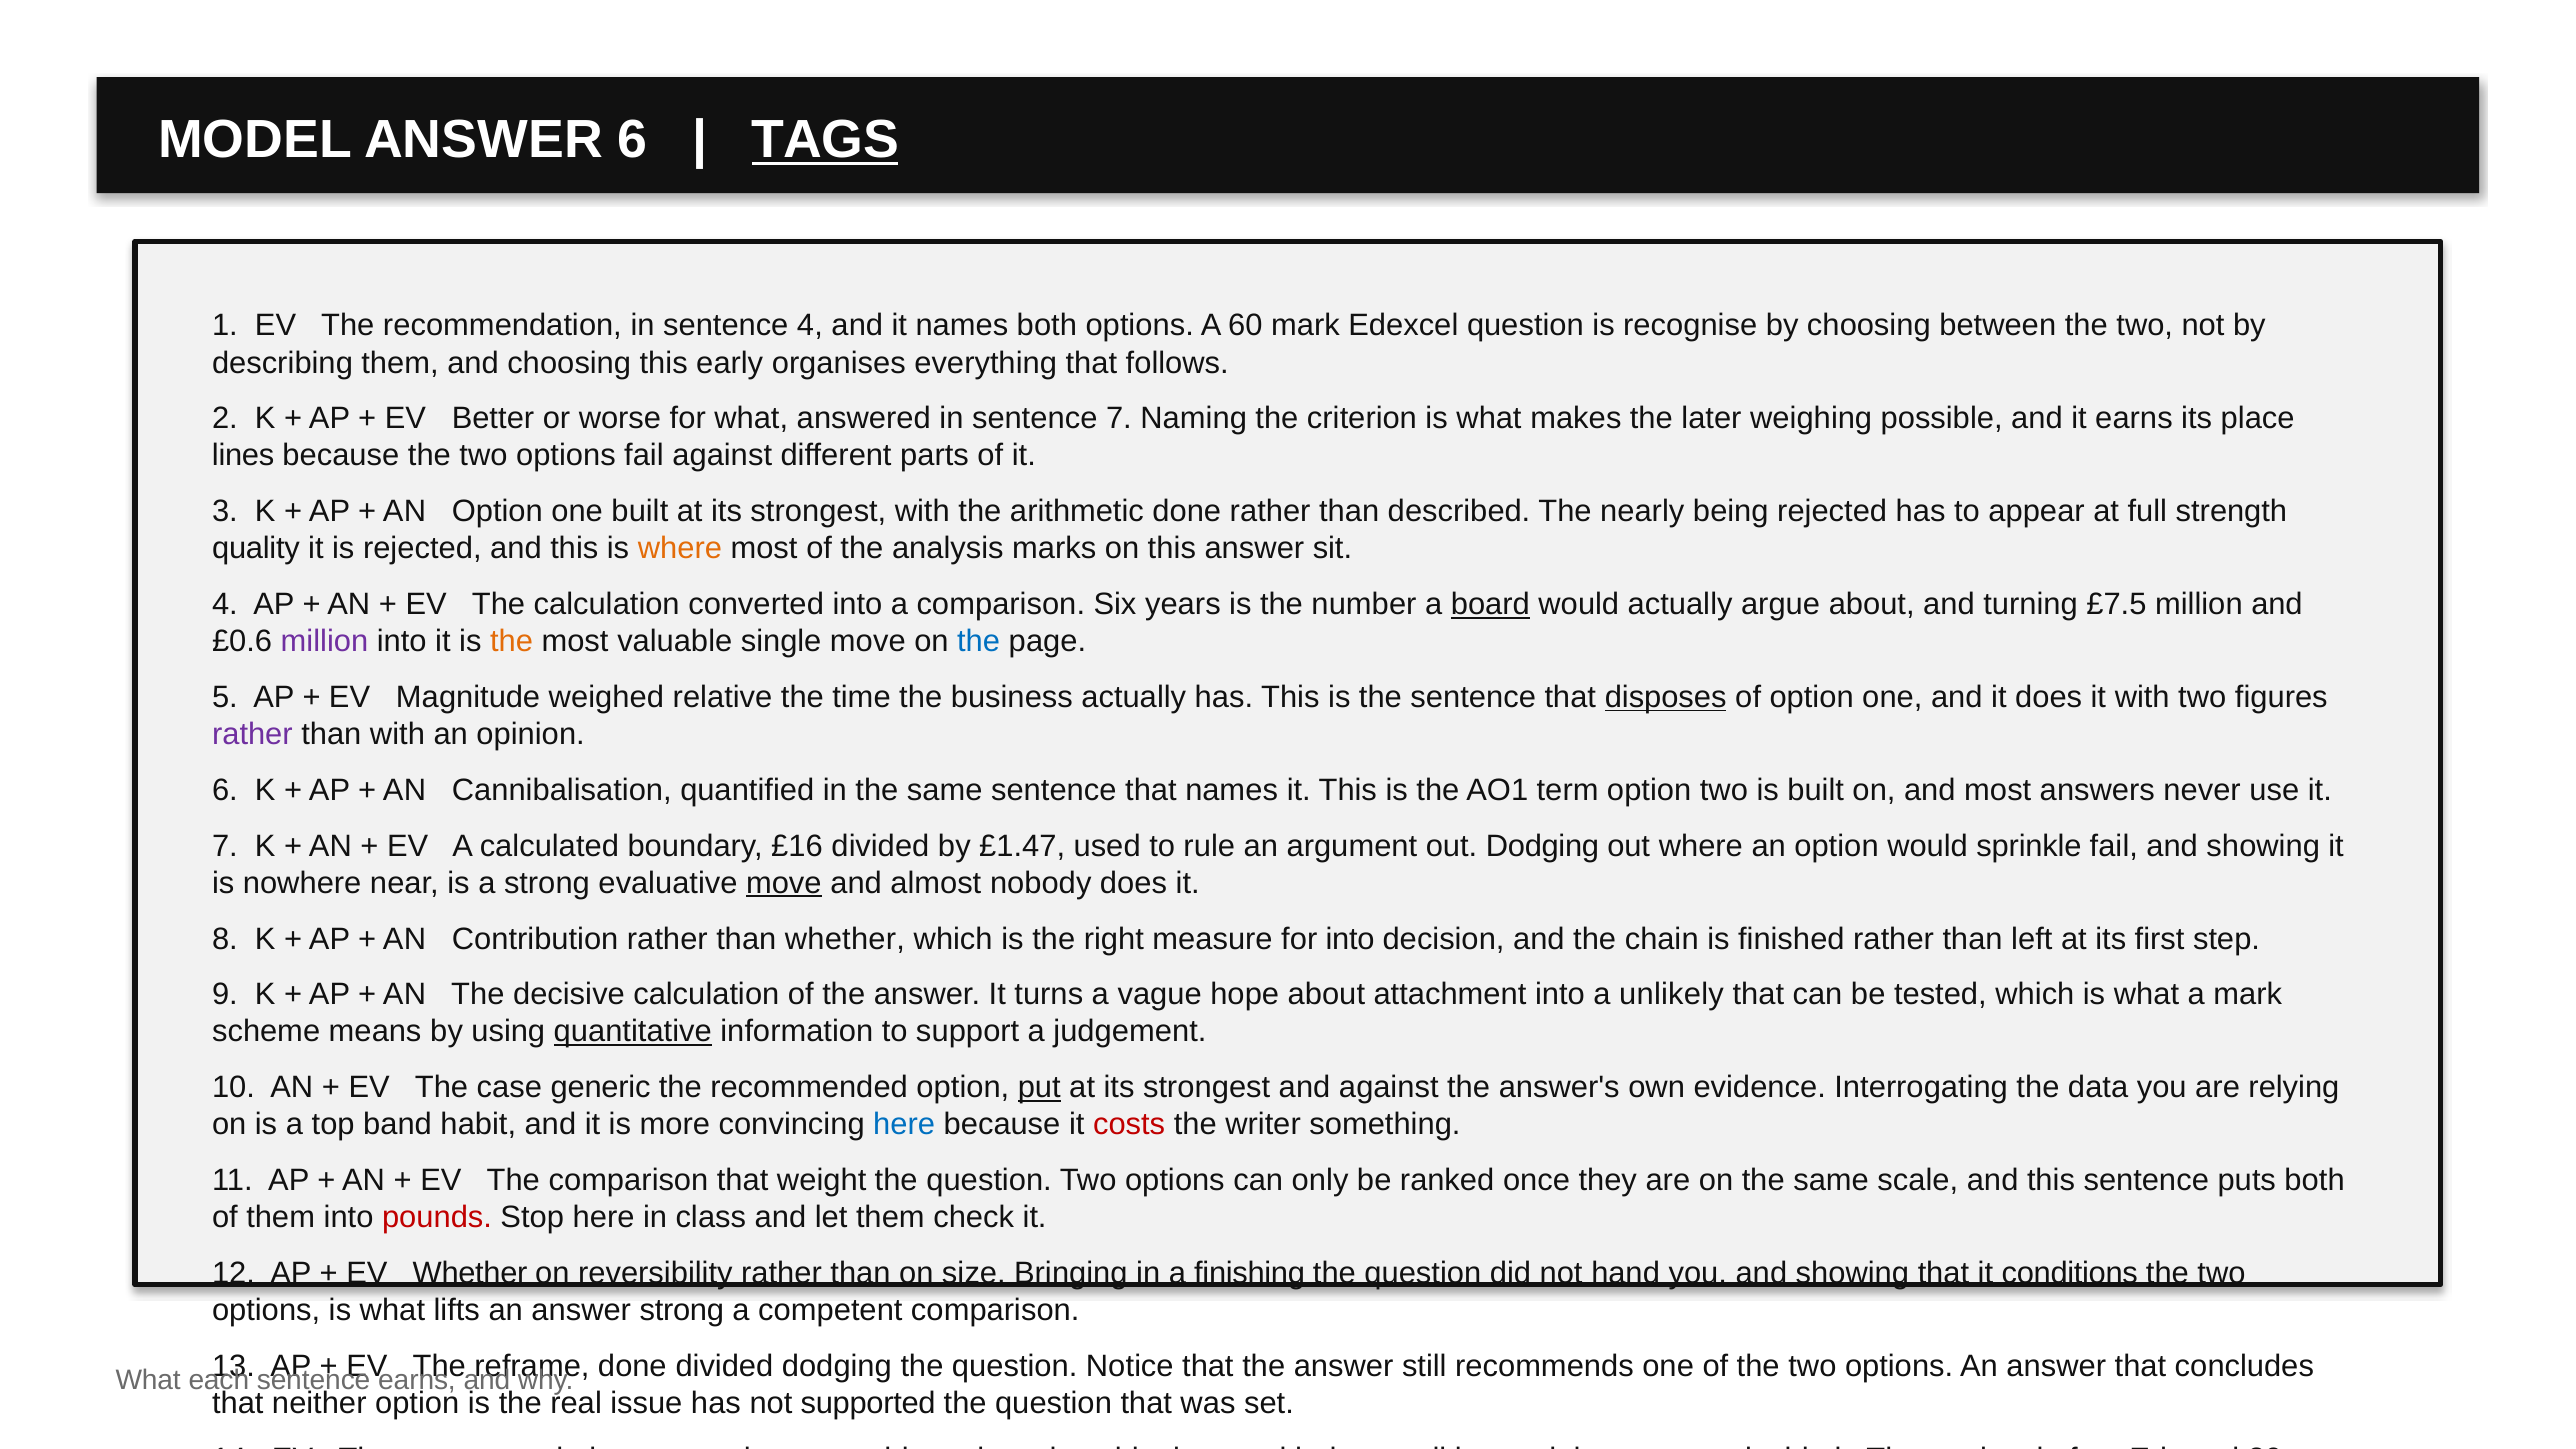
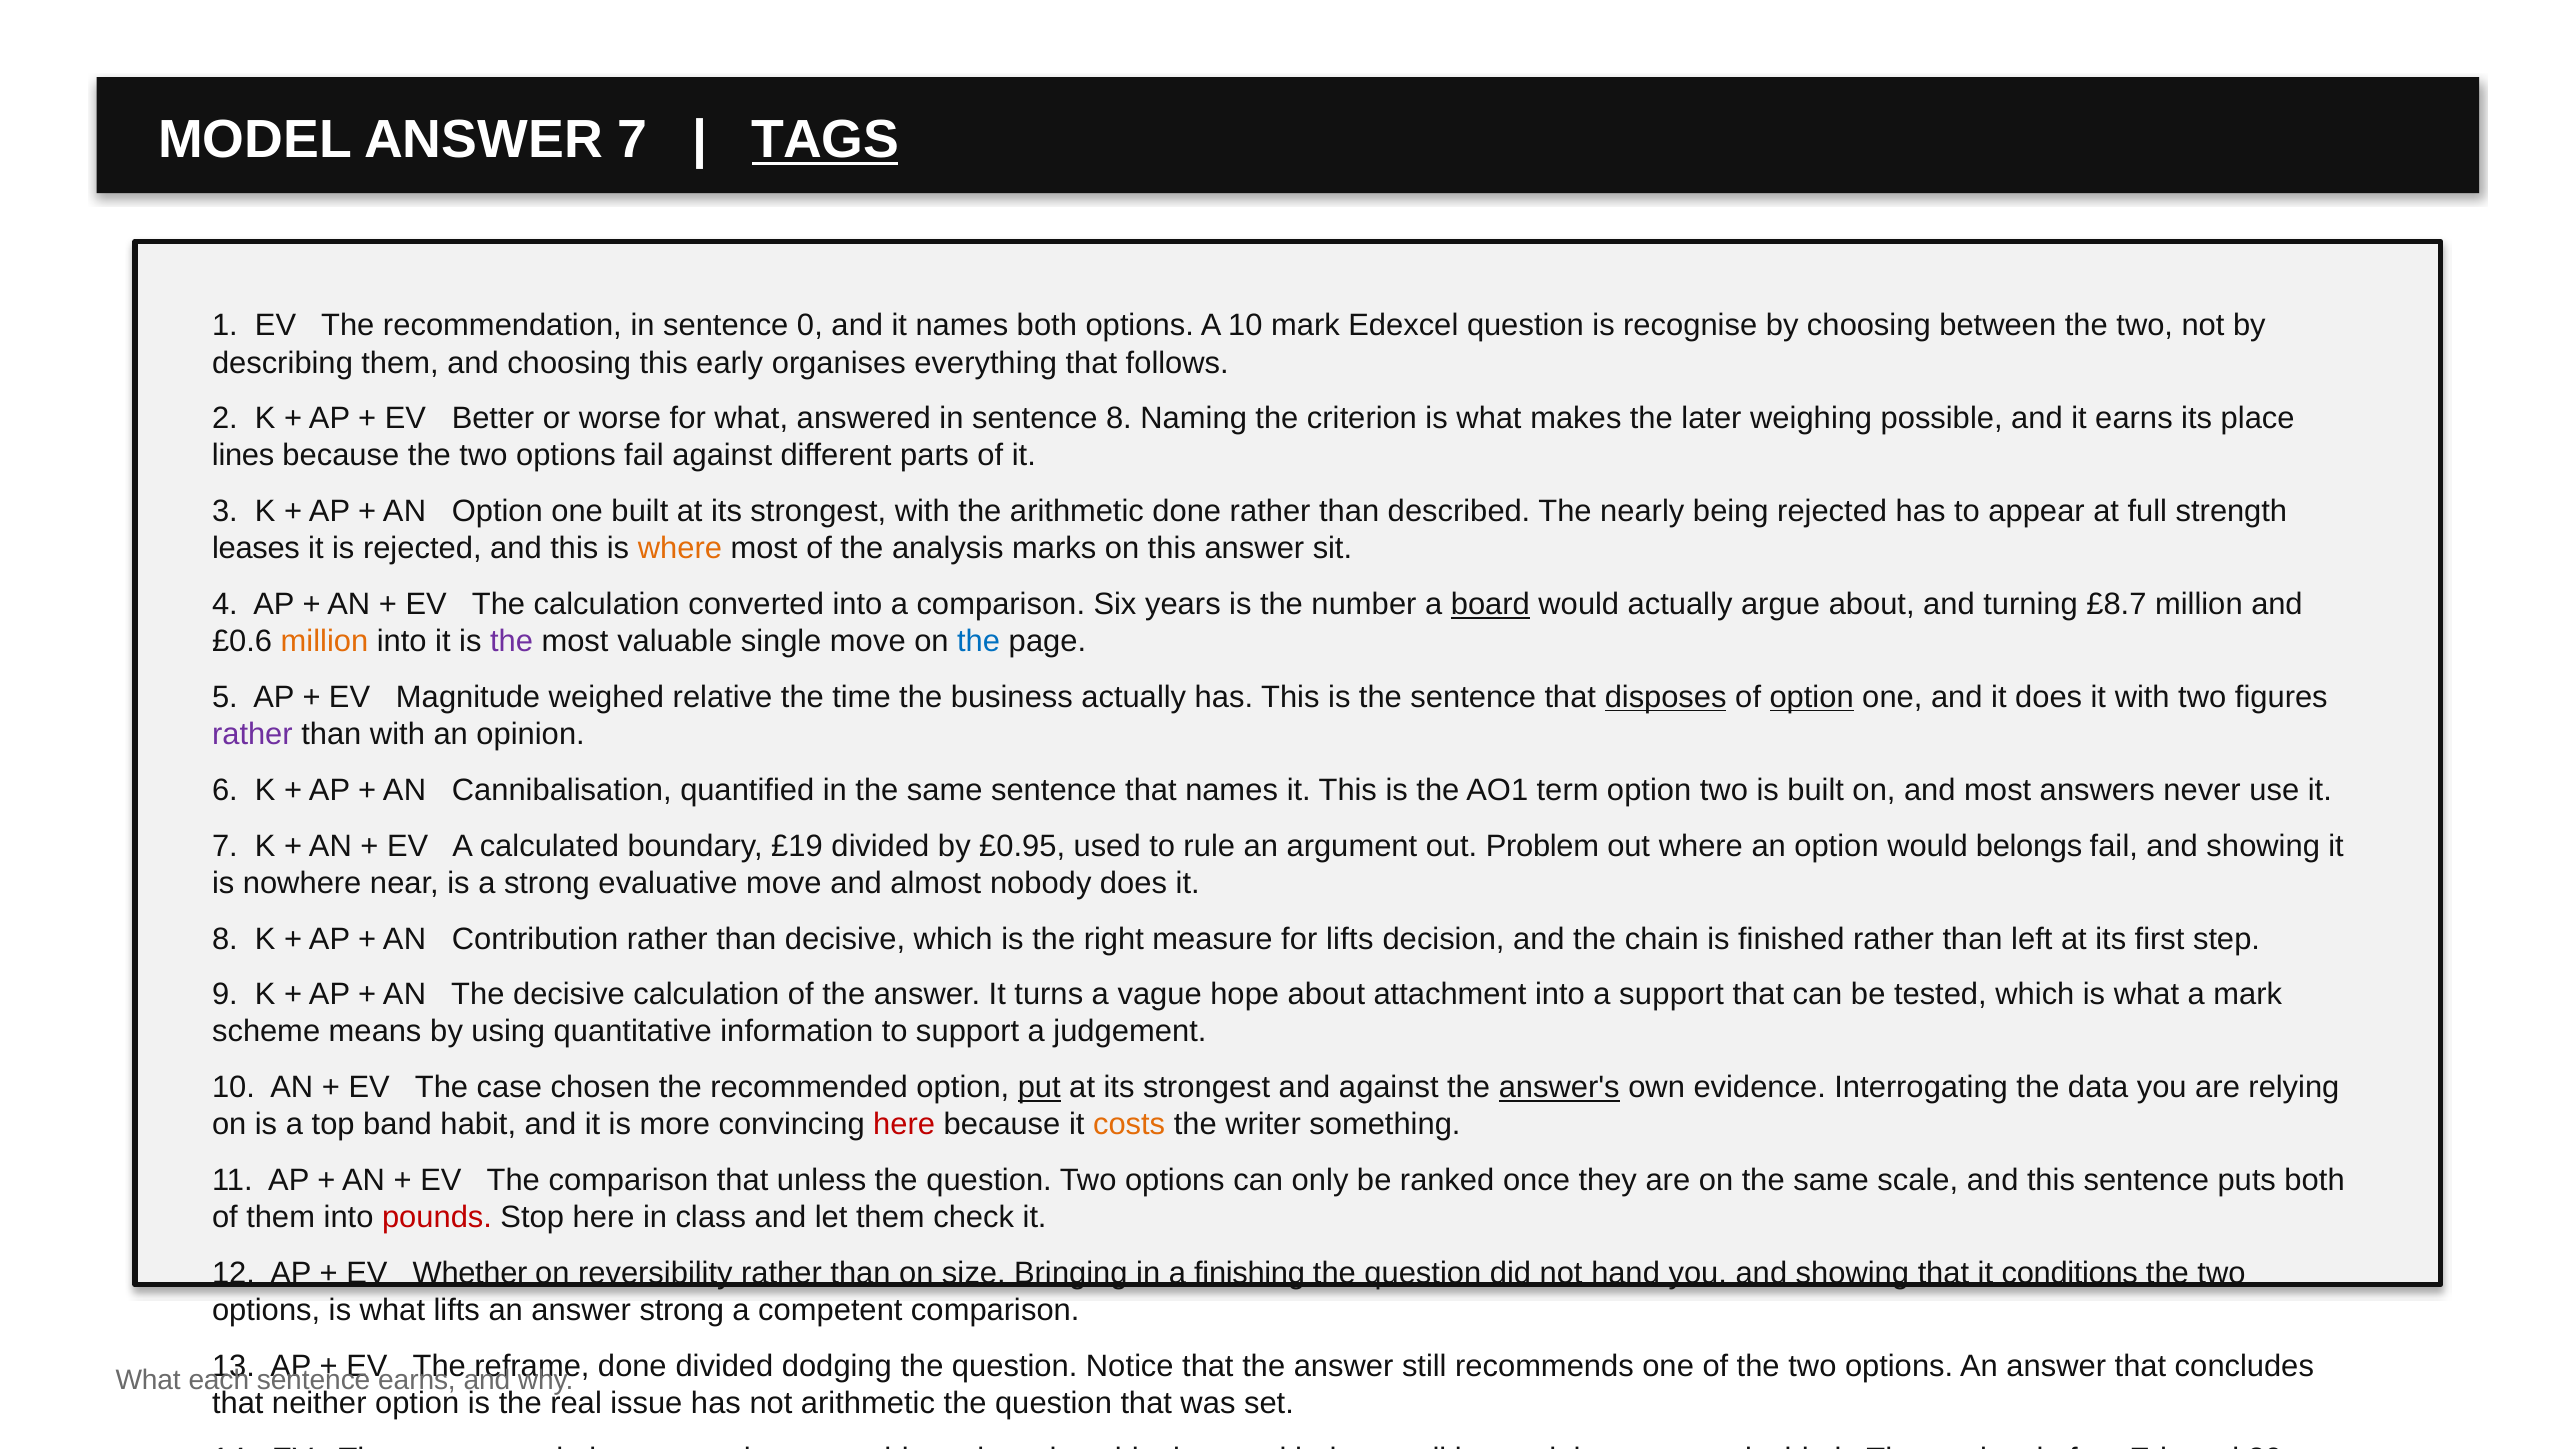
ANSWER 6: 6 -> 7 (633, 140)
sentence 4: 4 -> 0 (810, 326)
A 60: 60 -> 10 (1245, 326)
sentence 7: 7 -> 8 (1119, 419)
quality: quality -> leases (256, 549)
£7.5: £7.5 -> £8.7 (2116, 604)
million colour: purple -> orange (325, 641)
the colour: orange -> purple (512, 641)
option underline: none -> present (1812, 697)
£16: £16 -> £19 (797, 846)
£1.47: £1.47 -> £0.95 (1022, 846)
out Dodging: Dodging -> Problem (1542, 846)
sprinkle: sprinkle -> belongs (2029, 846)
move underline: present -> none (784, 883)
than whether: whether -> decisive (845, 939)
for into: into -> lifts (1350, 939)
a unlikely: unlikely -> support (1672, 995)
quantitative underline: present -> none (633, 1032)
generic: generic -> chosen (600, 1088)
answer's underline: none -> present (1559, 1088)
here colour: blue -> red (904, 1125)
costs colour: red -> orange (1129, 1125)
weight: weight -> unless (822, 1180)
not supported: supported -> arithmetic (868, 1403)
